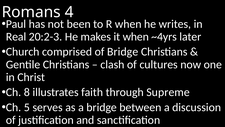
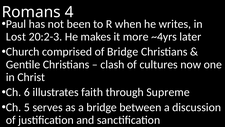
Real: Real -> Lost (16, 37)
it when: when -> more (136, 37)
8: 8 -> 6 (27, 92)
